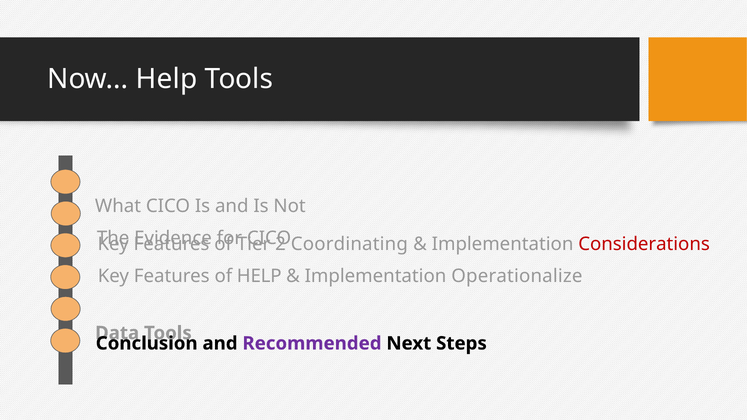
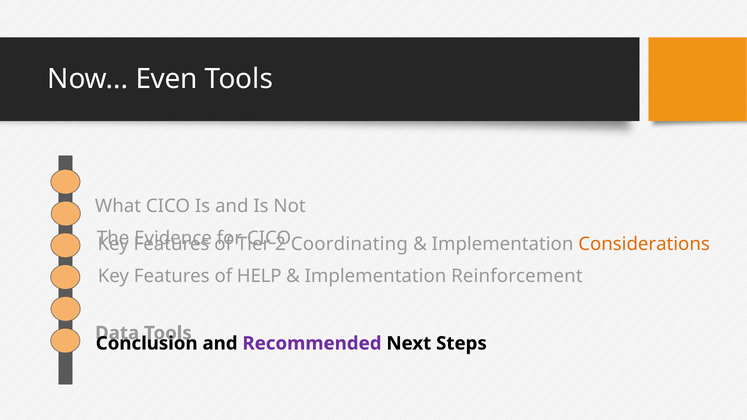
Now Help: Help -> Even (167, 79)
Considerations colour: red -> orange (644, 244)
Operationalize: Operationalize -> Reinforcement (517, 276)
